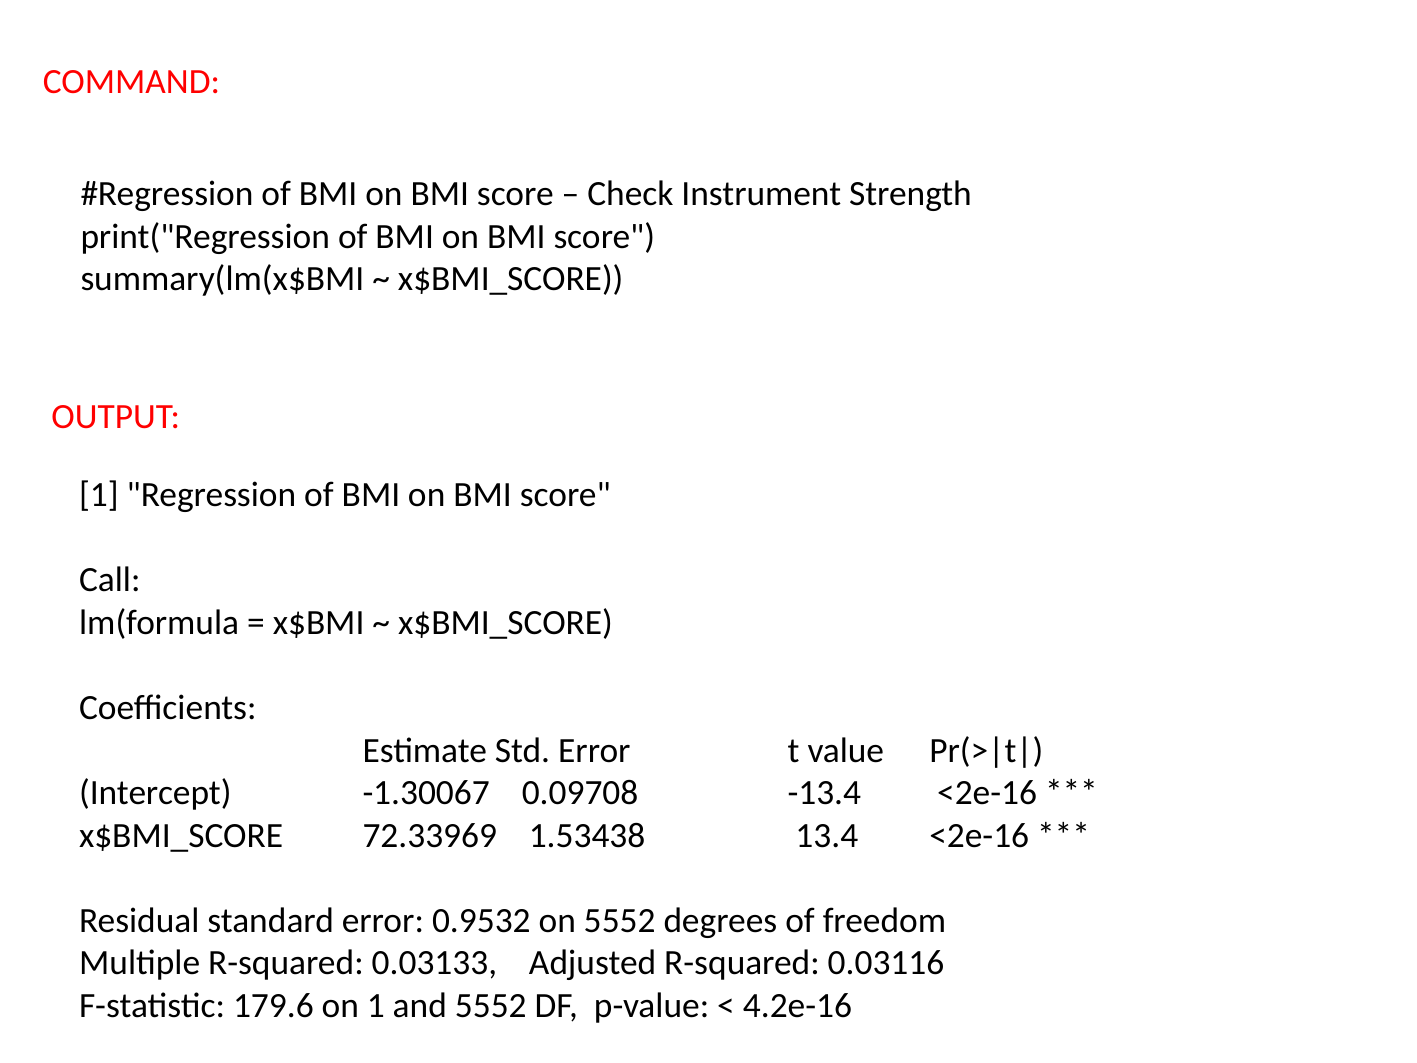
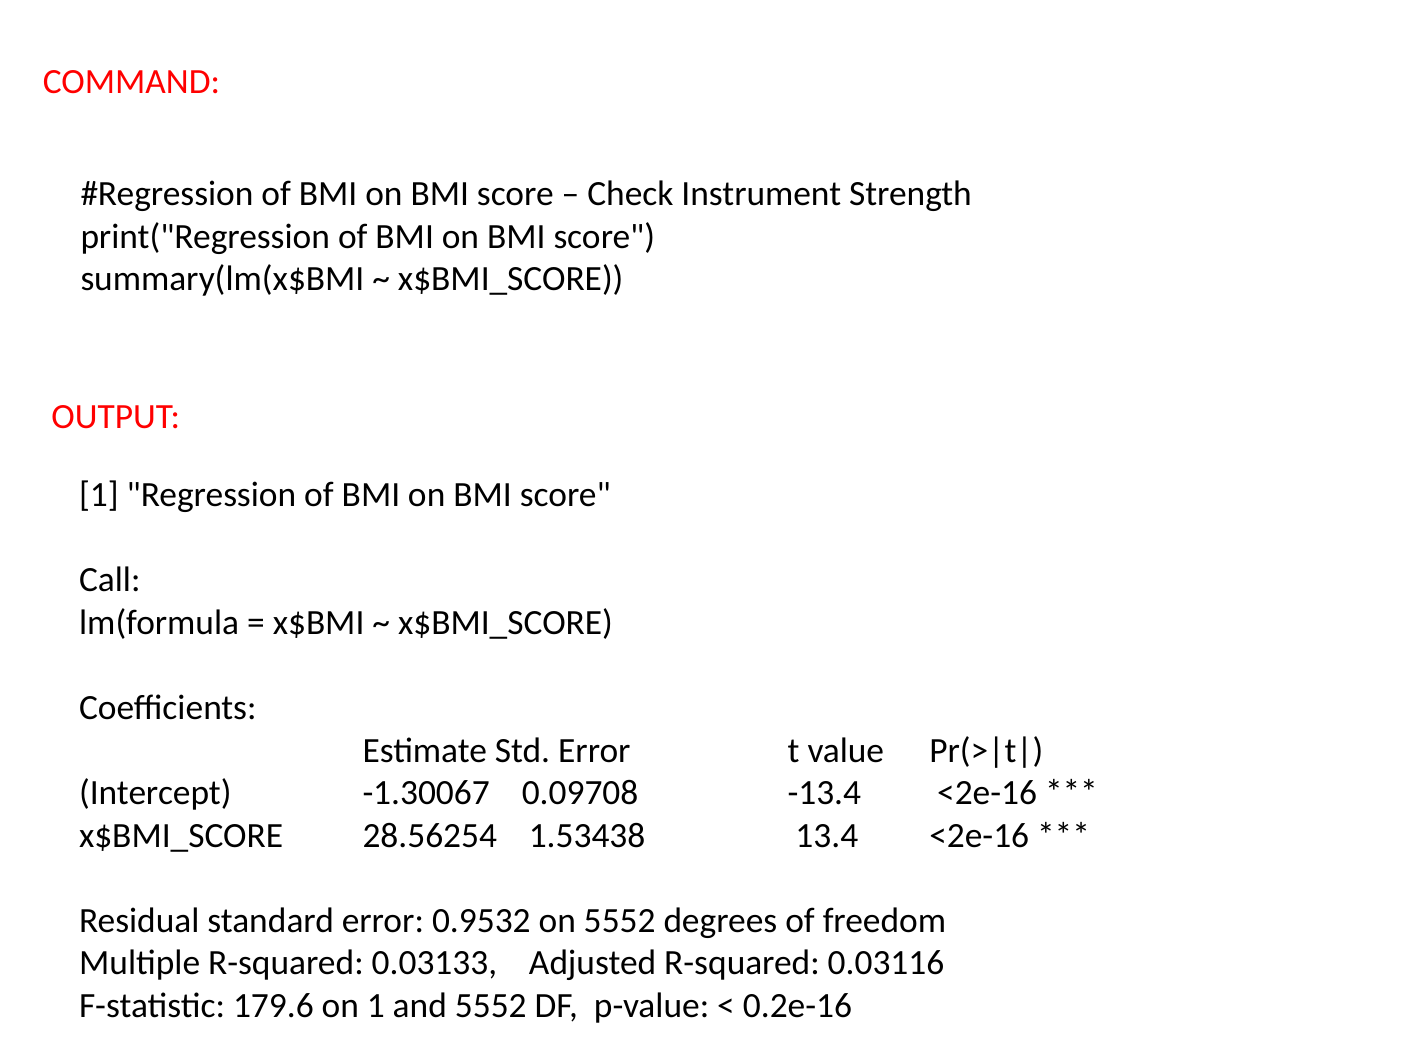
72.33969: 72.33969 -> 28.56254 (430, 835)
4.2e-16: 4.2e-16 -> 0.2e-16 (797, 1005)
